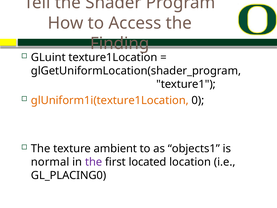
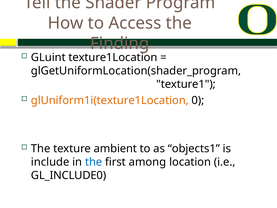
normal: normal -> include (50, 162)
the colour: purple -> blue (94, 162)
located: located -> among (147, 162)
GL_PLACING0: GL_PLACING0 -> GL_INCLUDE0 (69, 175)
